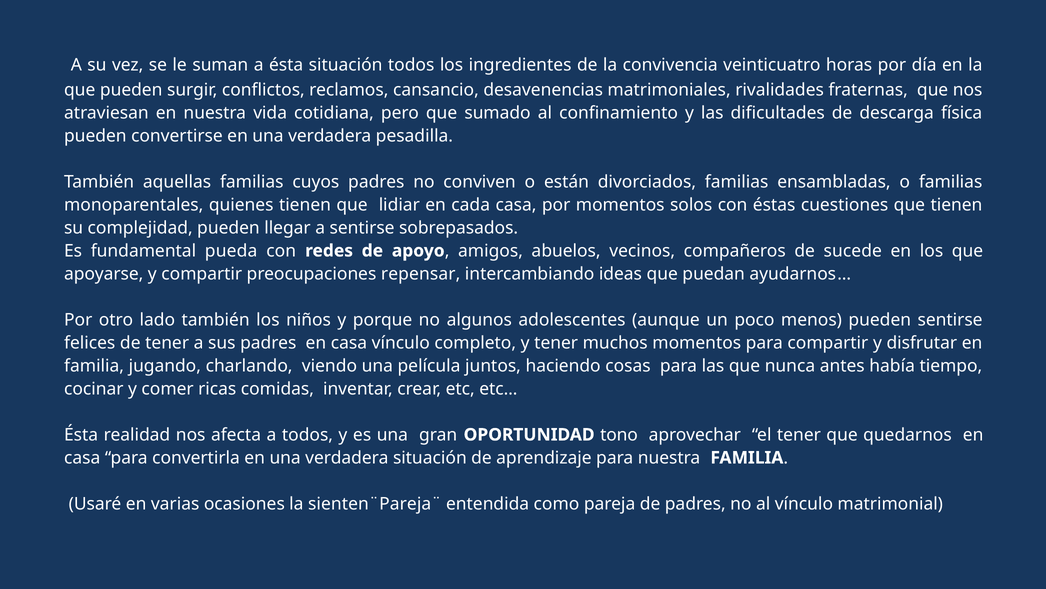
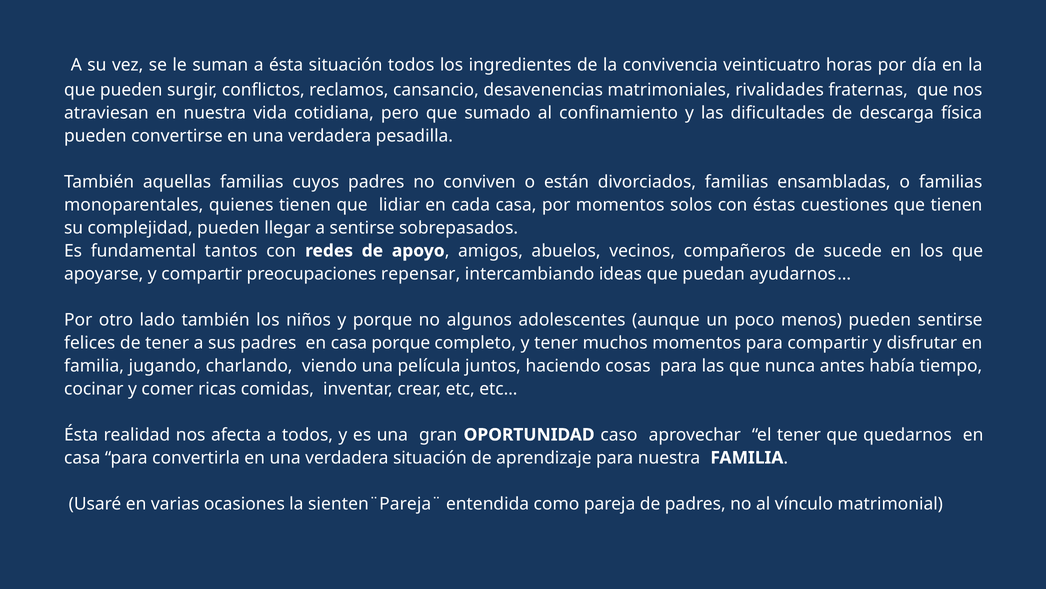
pueda: pueda -> tantos (231, 251)
casa vínculo: vínculo -> porque (401, 342)
tono: tono -> caso (619, 434)
